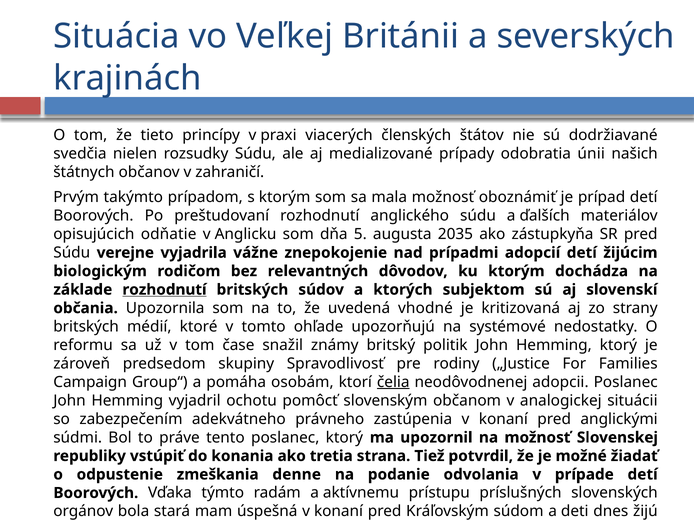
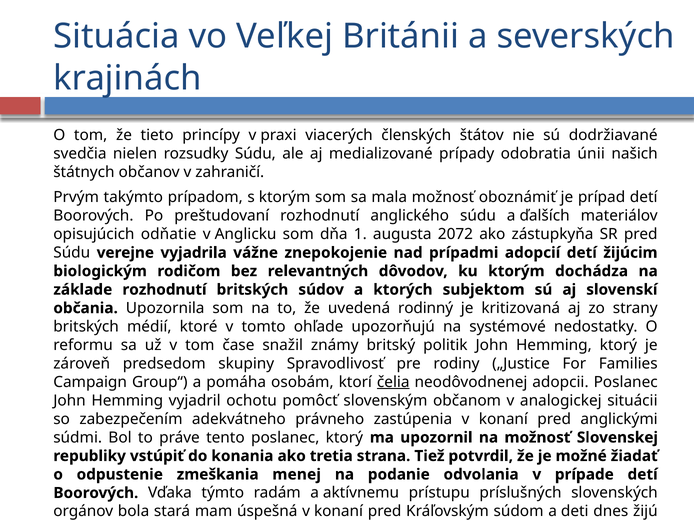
5: 5 -> 1 (360, 234)
2035: 2035 -> 2072 (455, 234)
rozhodnutí underline: present -> none (164, 290)
vhodné: vhodné -> rodinný (426, 308)
denne: denne -> menej (297, 475)
